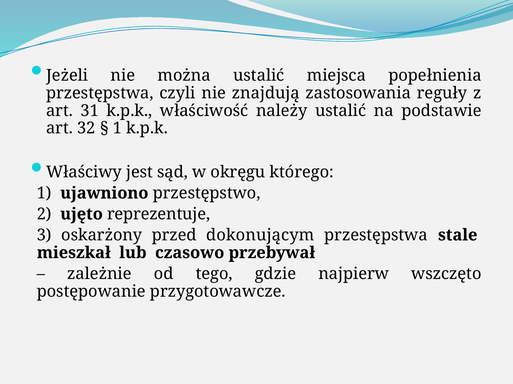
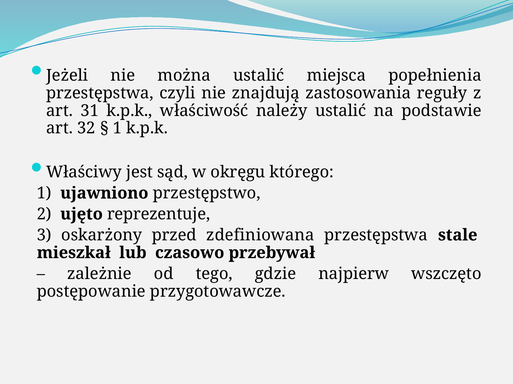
dokonującym: dokonującym -> zdefiniowana (260, 236)
